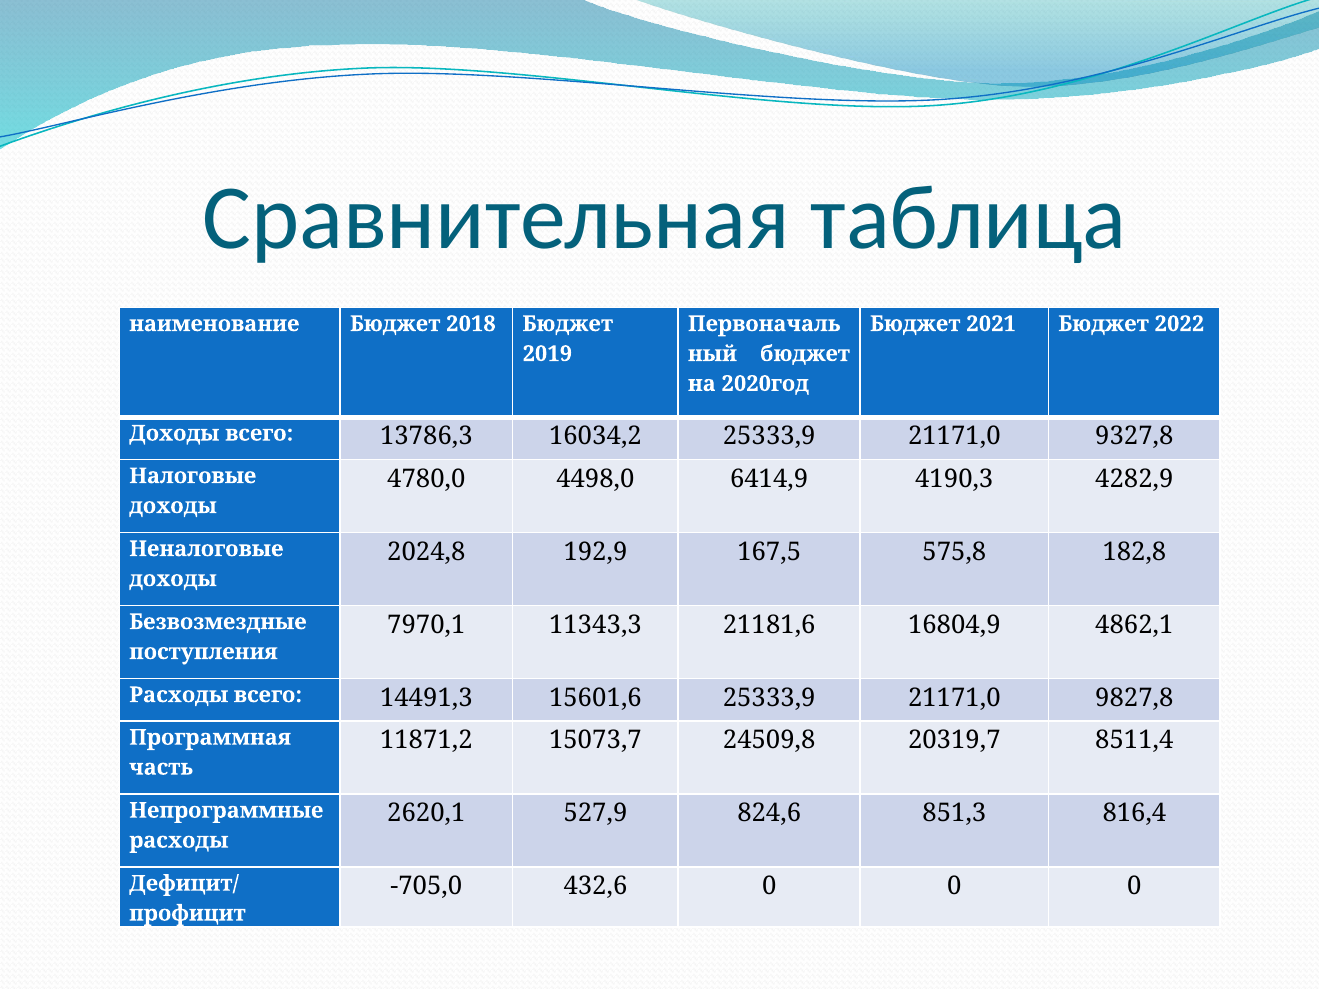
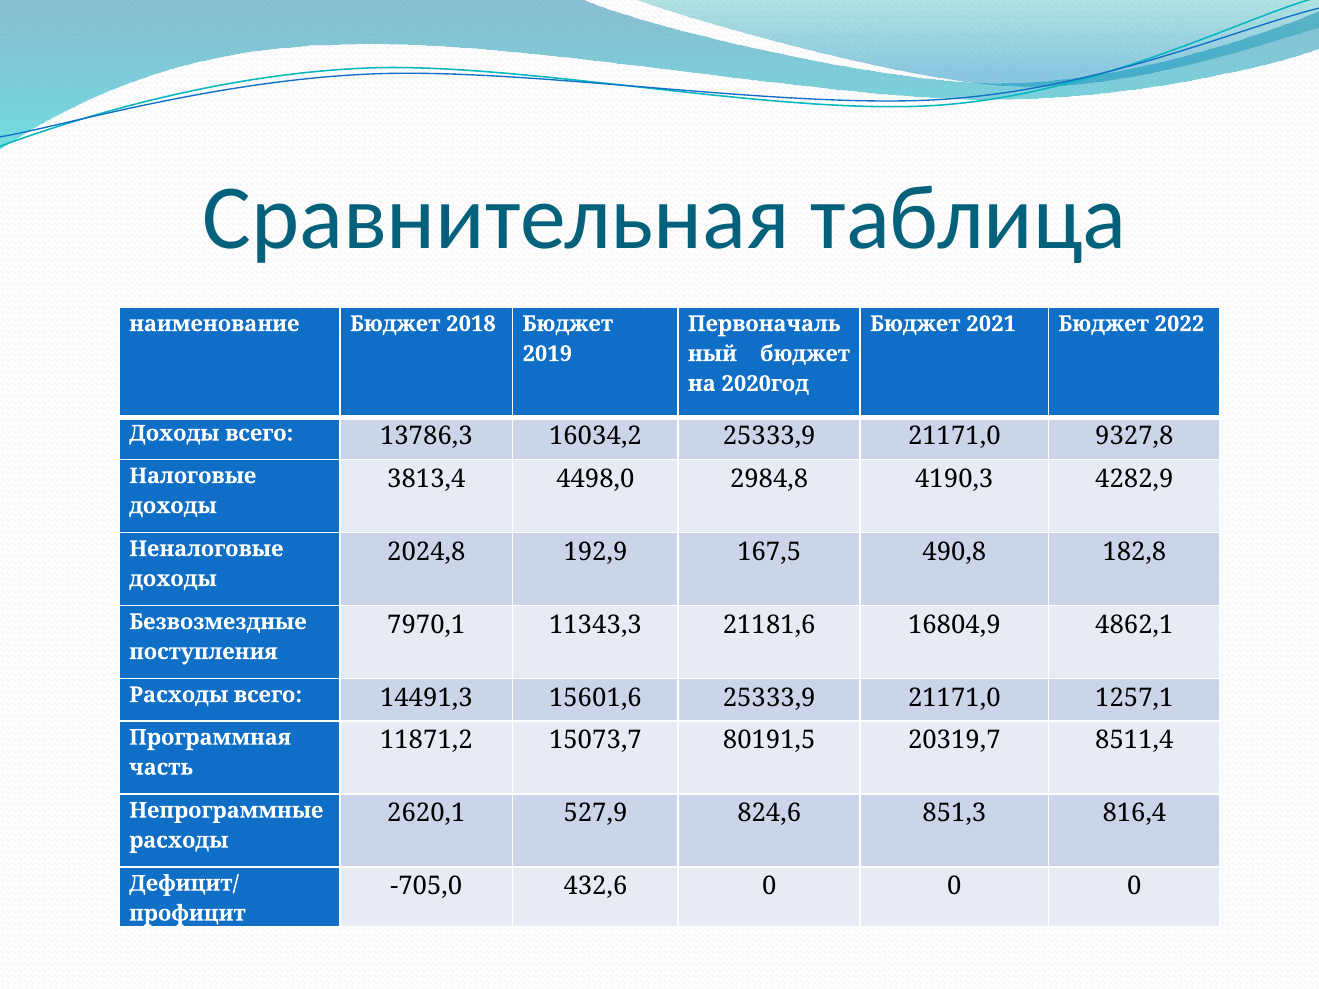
4780,0: 4780,0 -> 3813,4 (426, 479)
6414,9: 6414,9 -> 2984,8 (769, 479)
575,8: 575,8 -> 490,8 (954, 552)
9827,8: 9827,8 -> 1257,1 (1134, 698)
24509,8: 24509,8 -> 80191,5 (769, 740)
